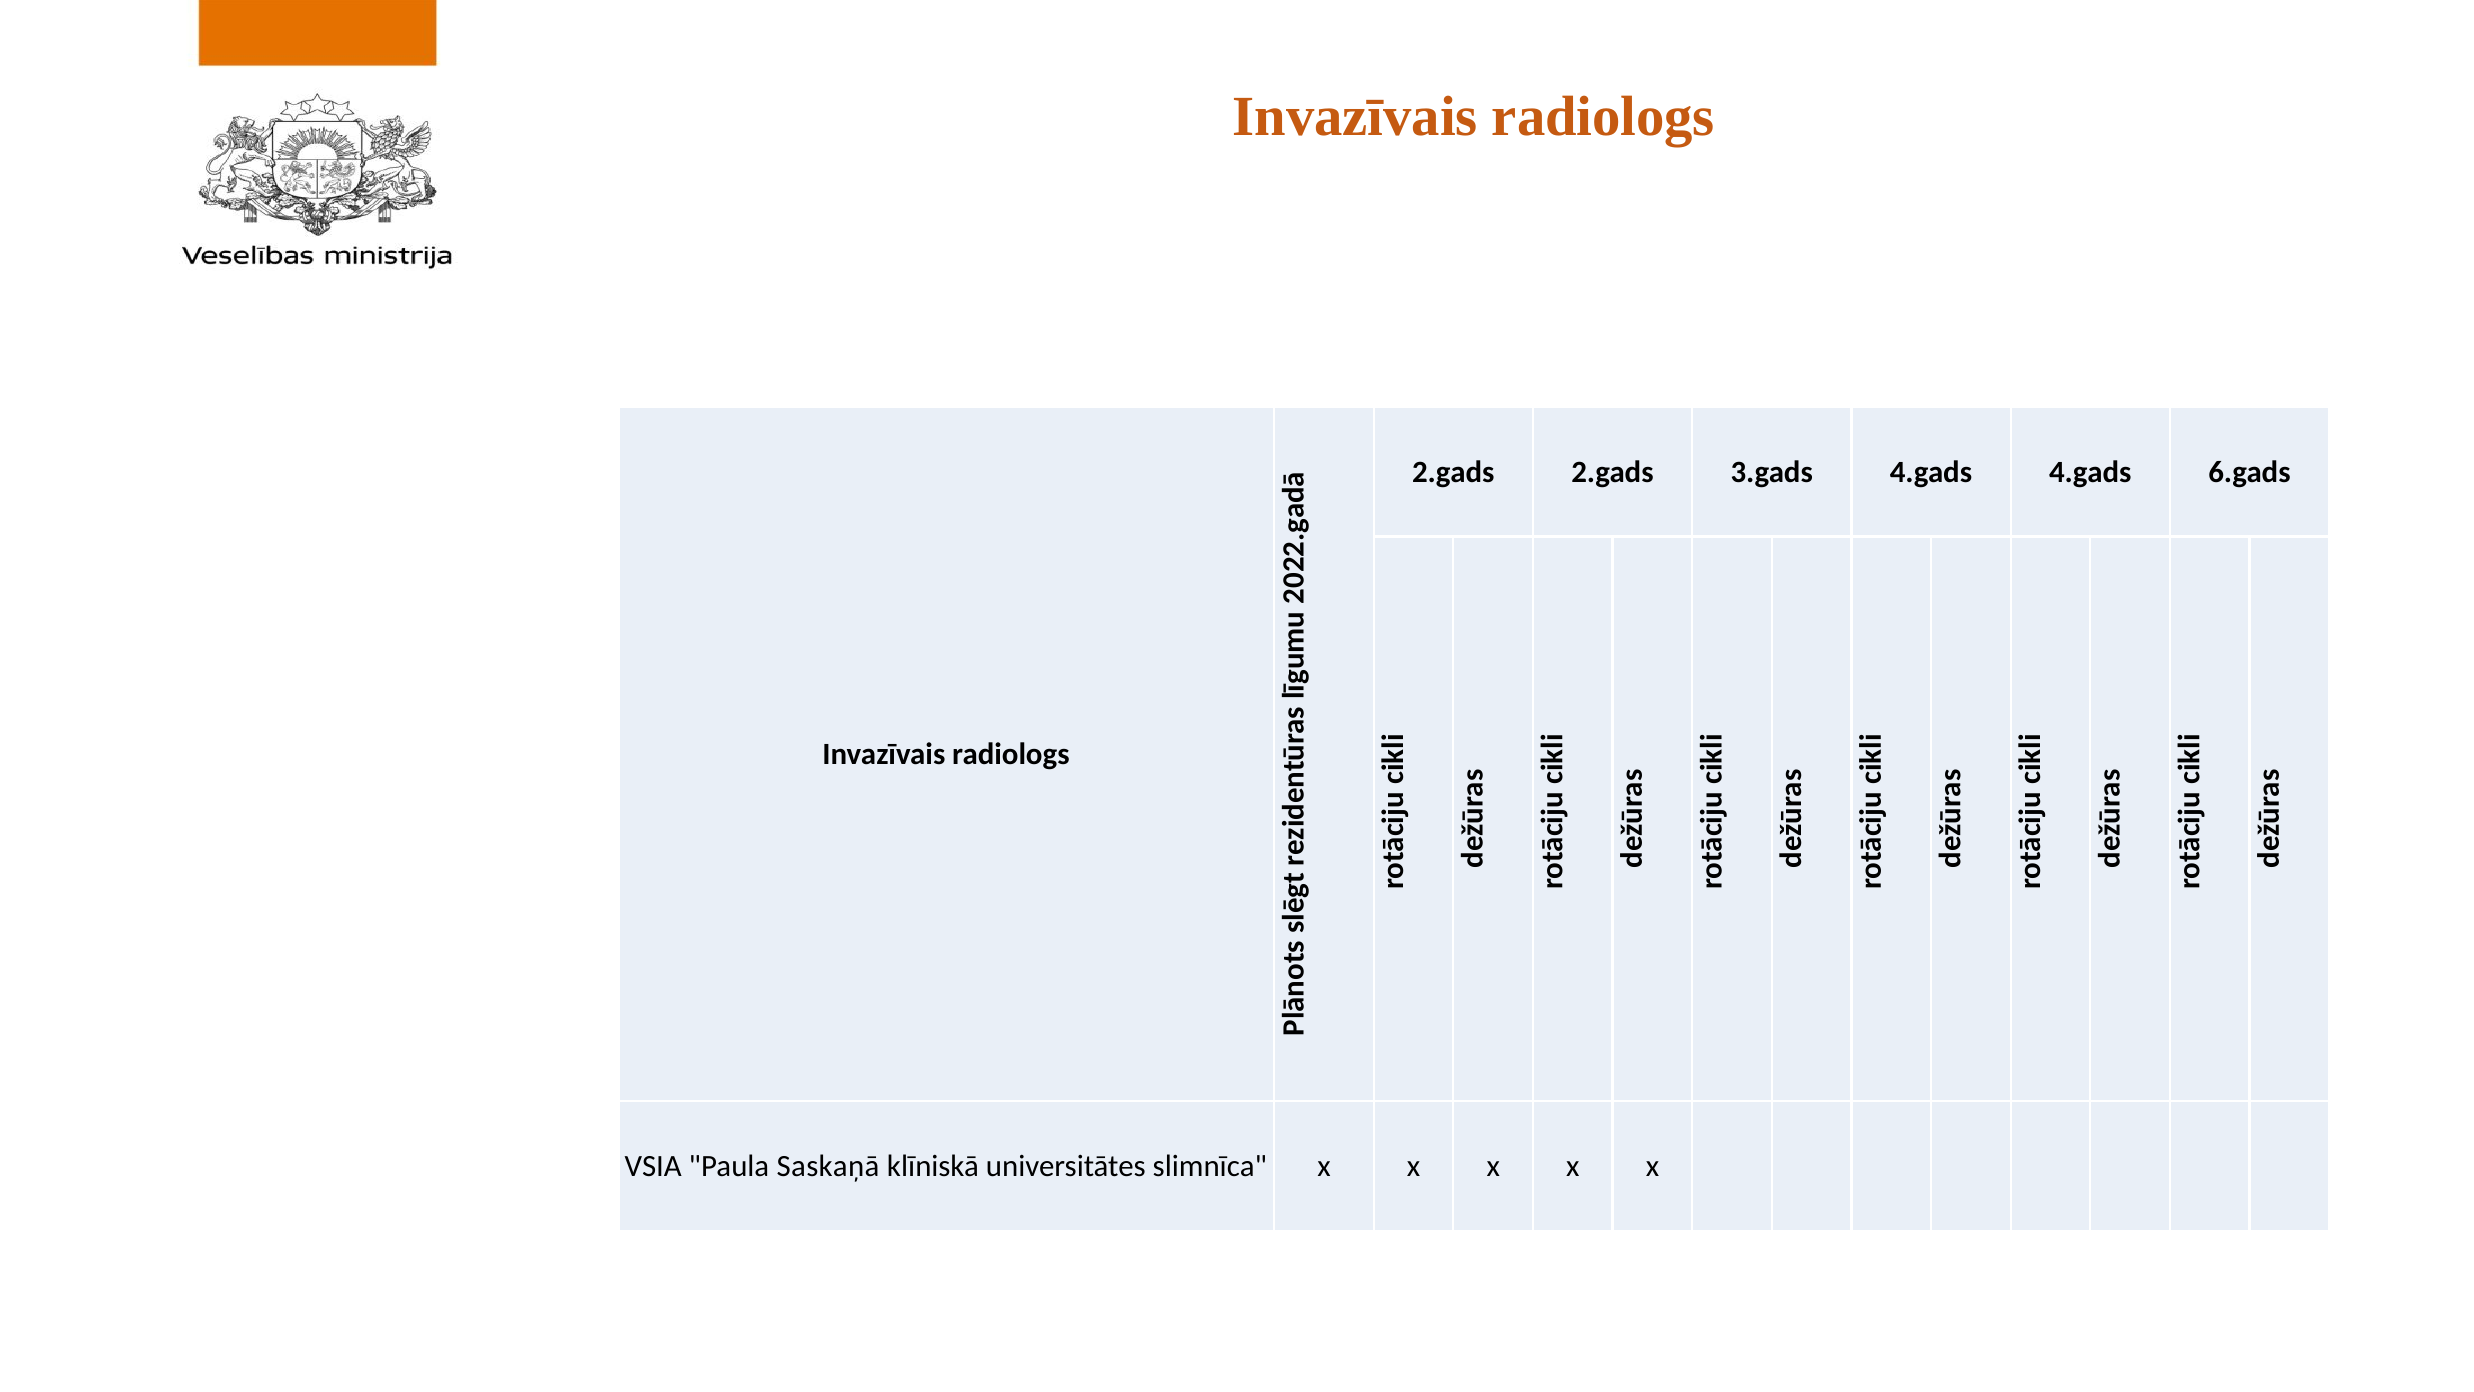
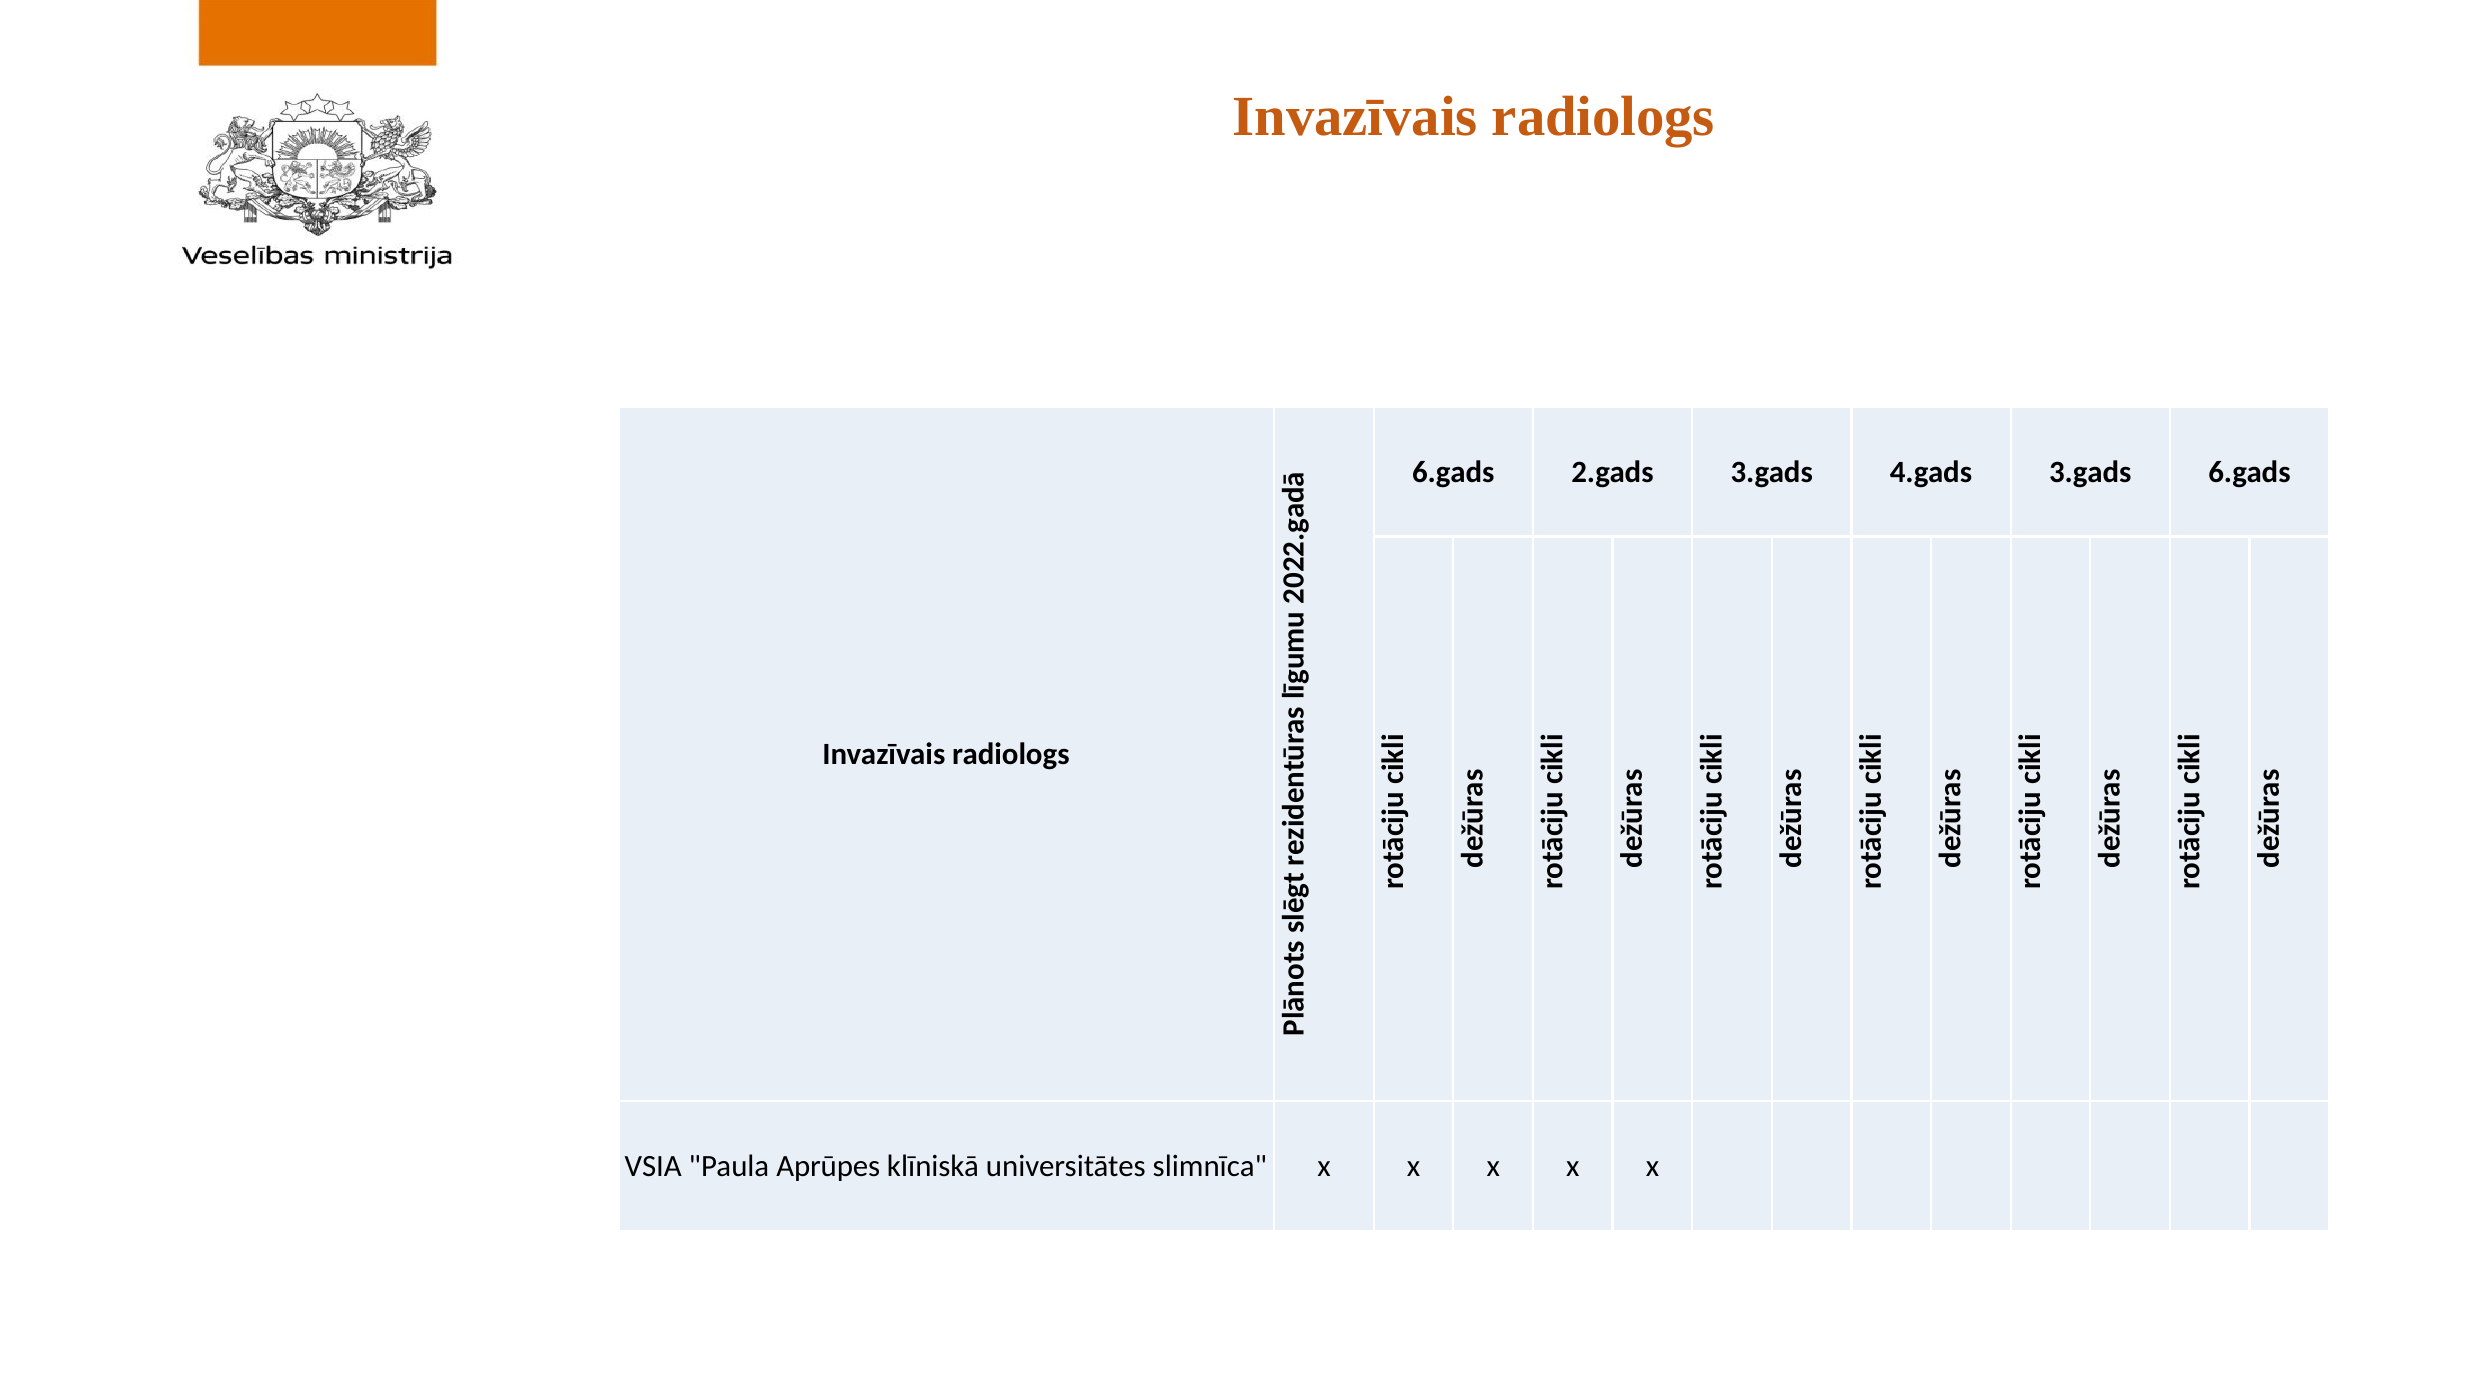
2.gads: 2.gads -> 6.gads (1453, 472)
4.gads 4.gads: 4.gads -> 3.gads (2090, 472)
Saskaņā: Saskaņā -> Aprūpes (828, 1166)
